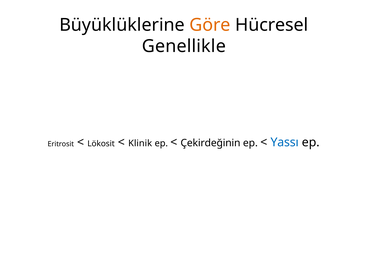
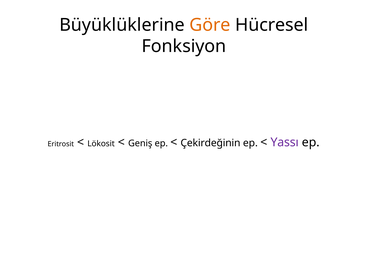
Genellikle: Genellikle -> Fonksiyon (184, 46)
Klinik: Klinik -> Geniş (140, 143)
Yassı colour: blue -> purple (285, 142)
